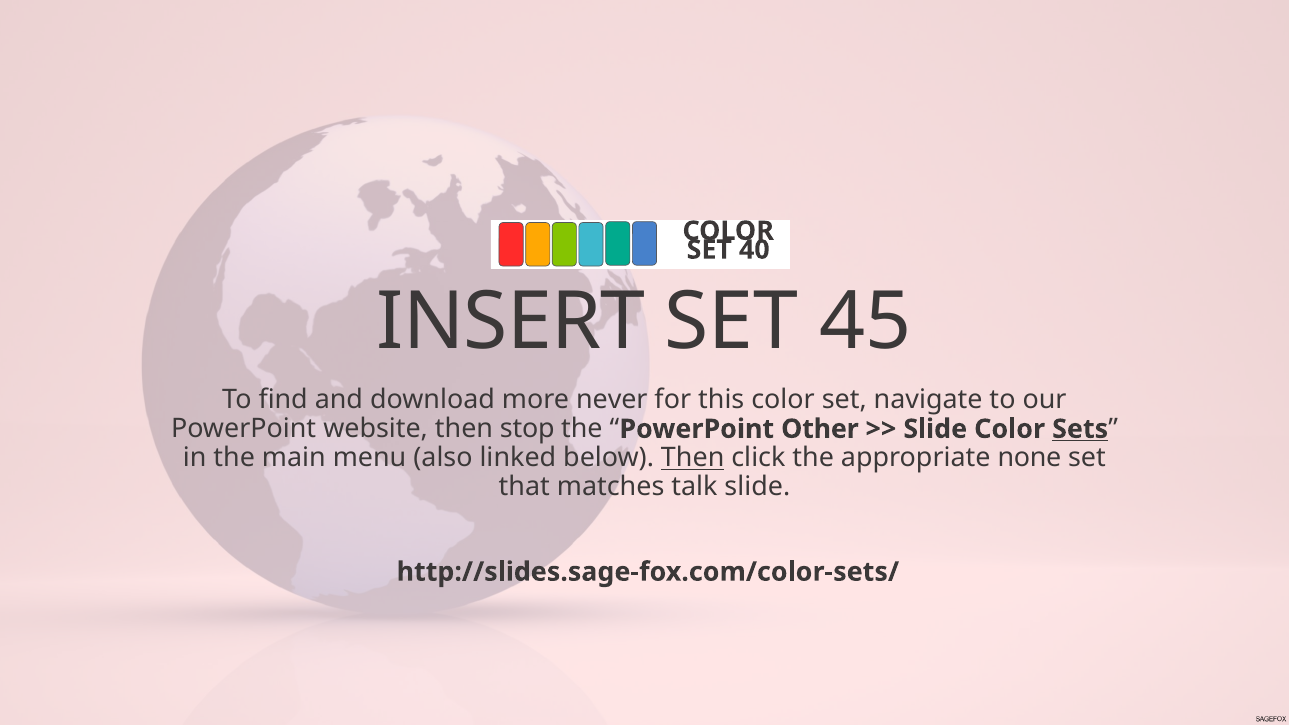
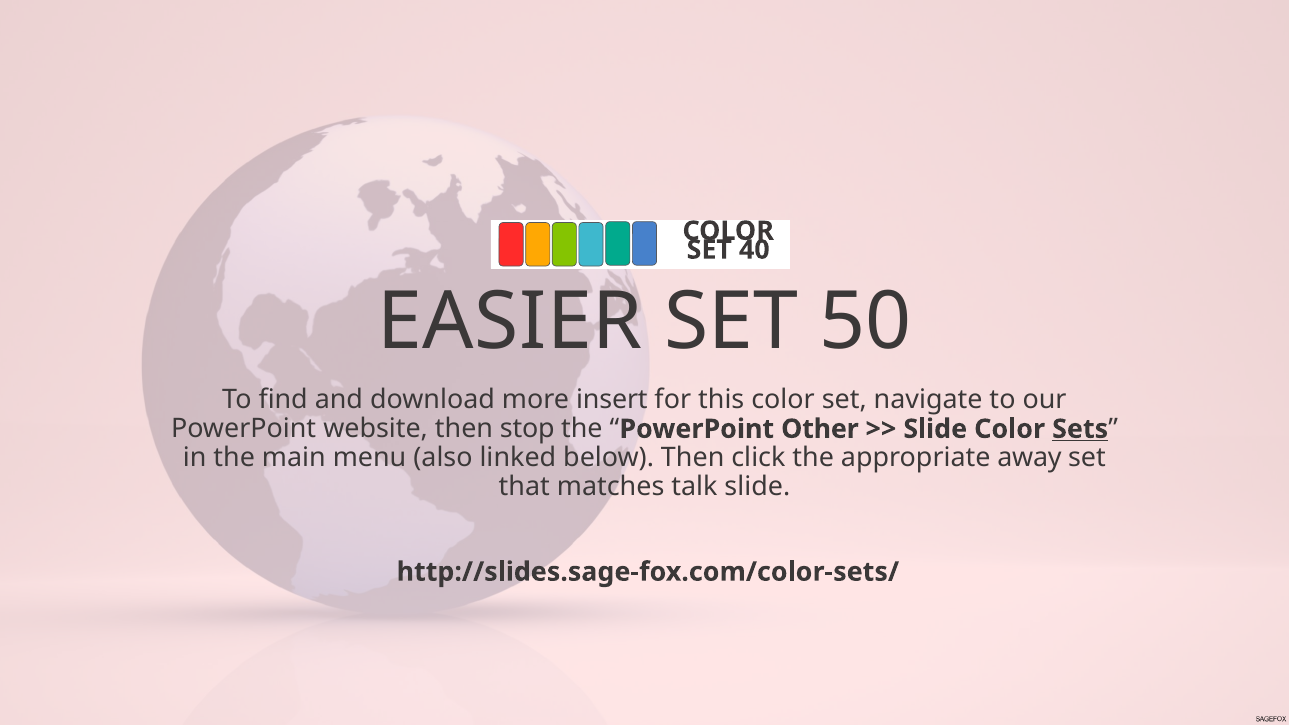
INSERT: INSERT -> EASIER (510, 322)
45: 45 -> 50 (865, 322)
never: never -> insert (612, 400)
Then underline: present -> none (693, 458)
none: none -> away (1029, 458)
